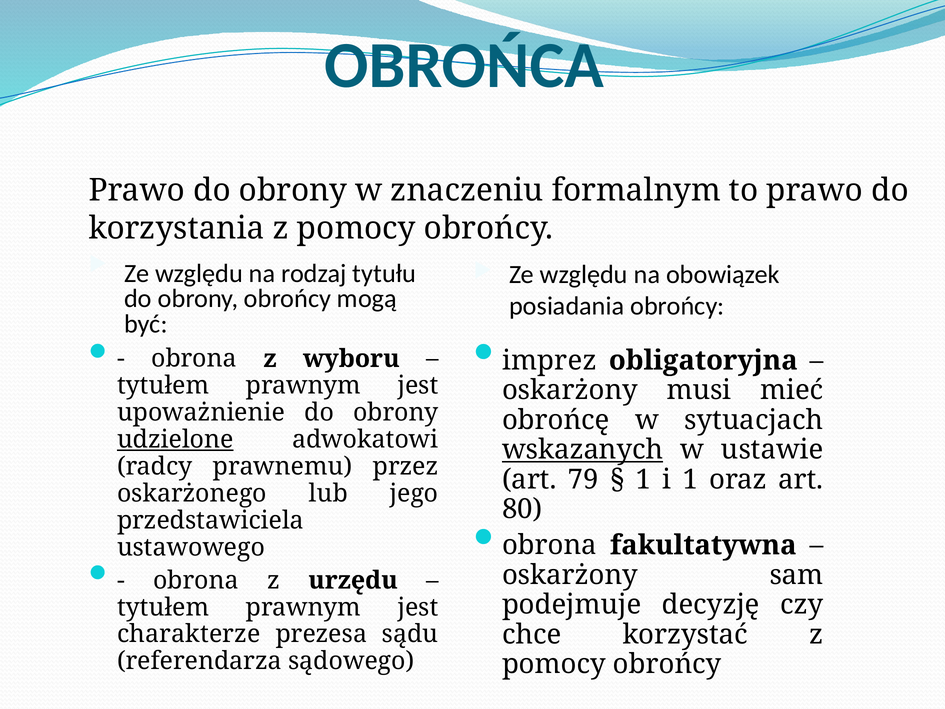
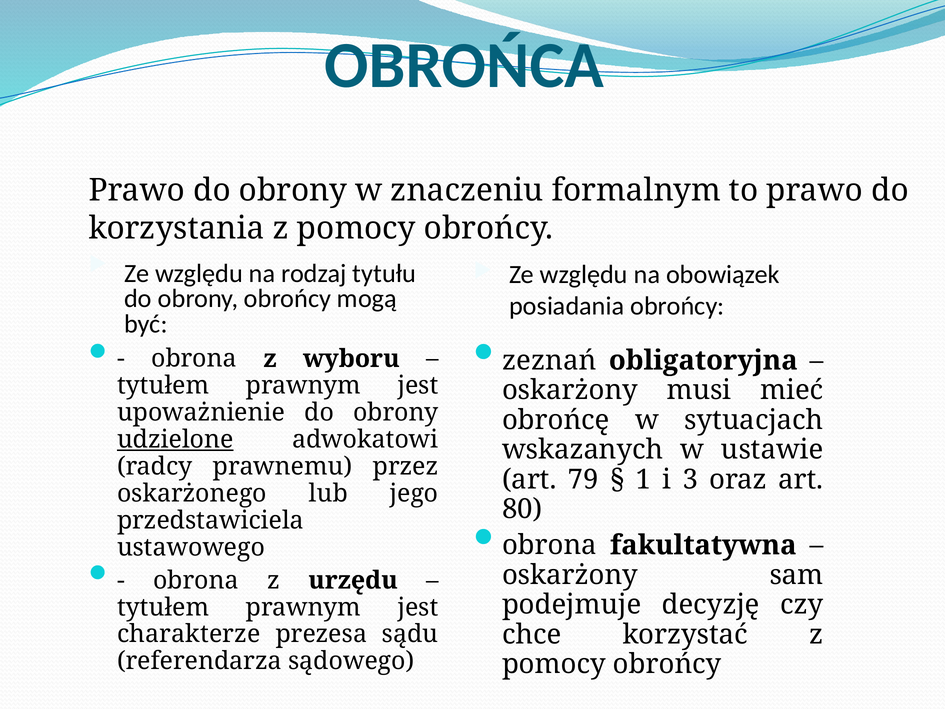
imprez: imprez -> zeznań (549, 360)
wskazanych underline: present -> none (583, 450)
i 1: 1 -> 3 (690, 479)
